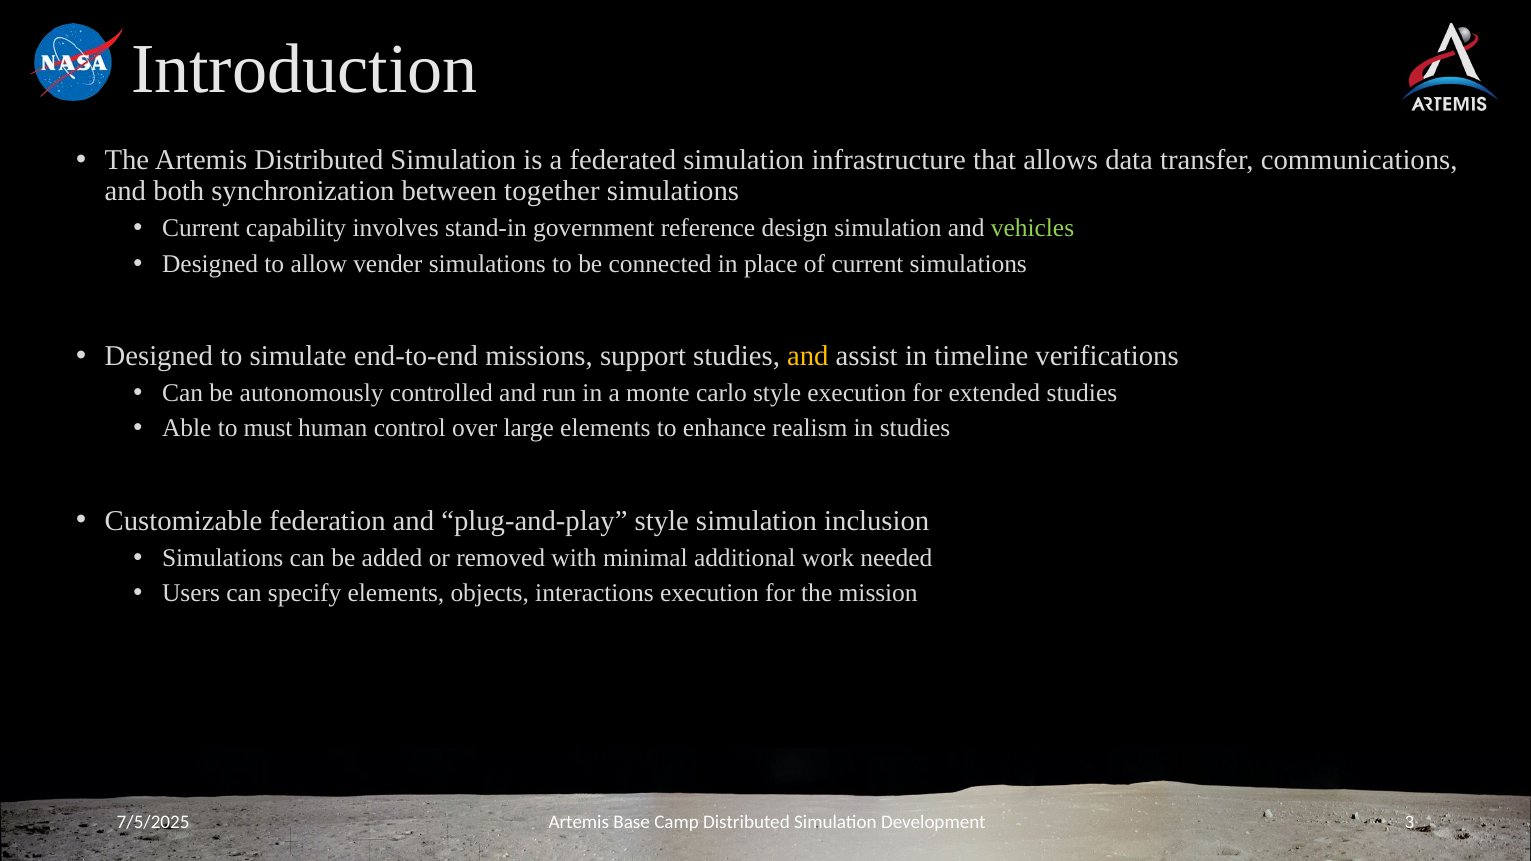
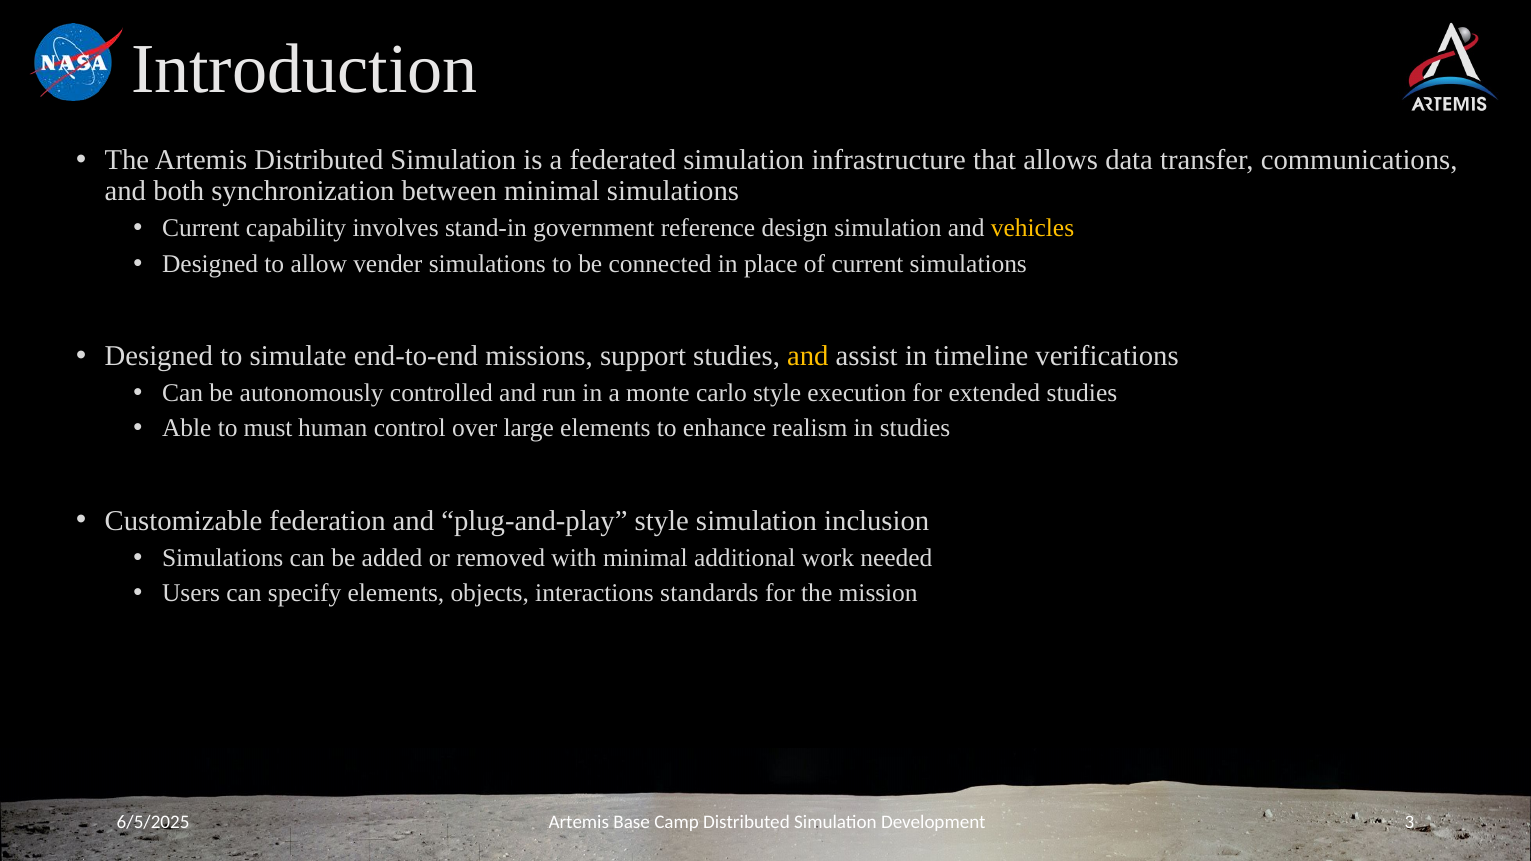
between together: together -> minimal (552, 191)
vehicles colour: light green -> yellow (1033, 228)
interactions execution: execution -> standards (709, 593)
7/5/2025: 7/5/2025 -> 6/5/2025 (153, 822)
